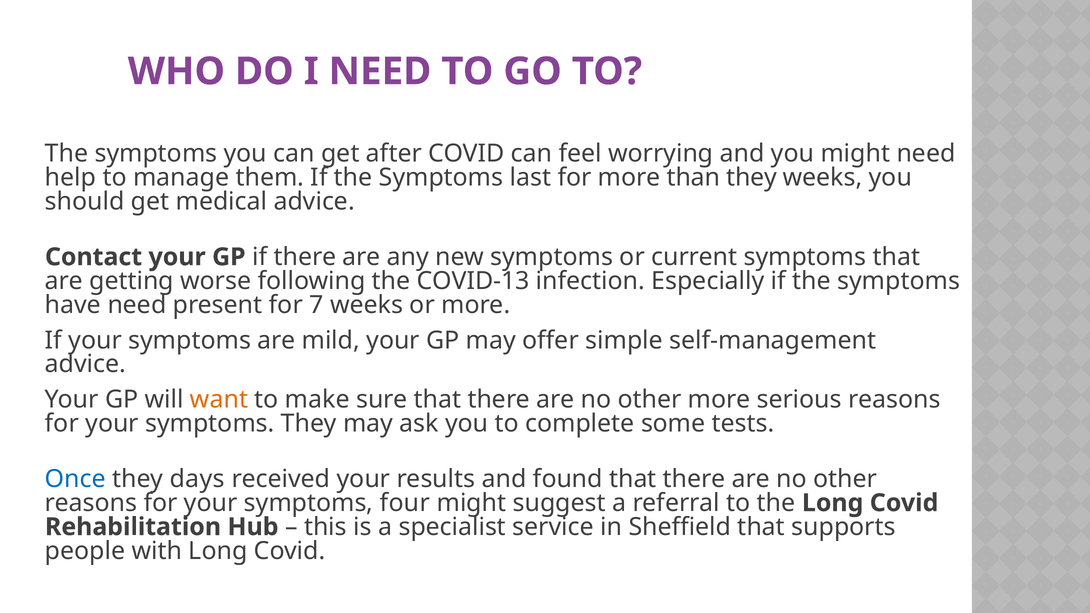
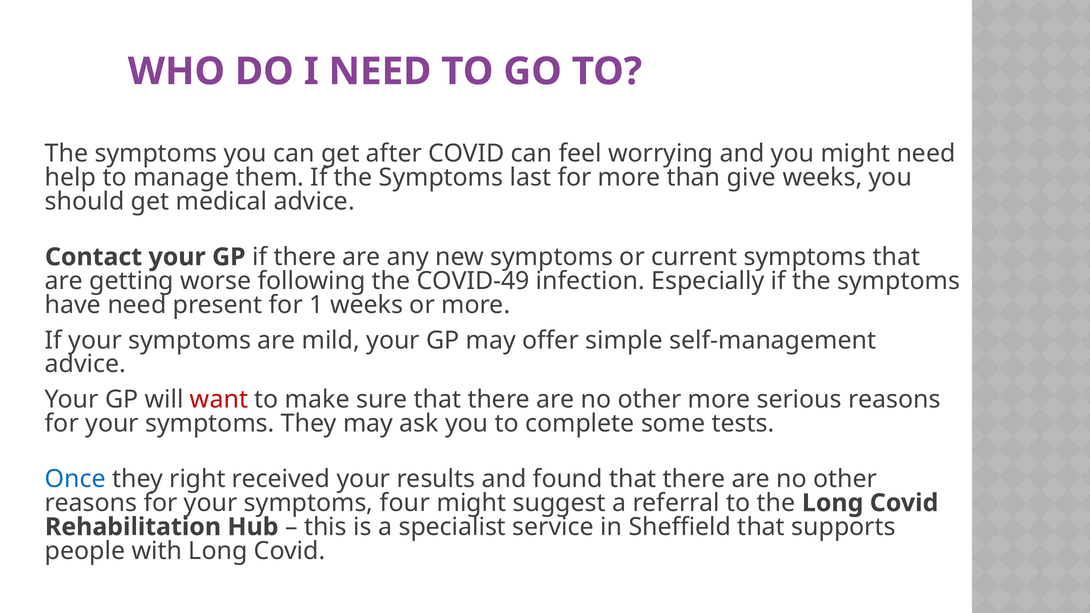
than they: they -> give (751, 178)
COVID-13: COVID-13 -> COVID-49 (473, 281)
7: 7 -> 1 (316, 305)
want colour: orange -> red (219, 400)
days: days -> right (197, 479)
